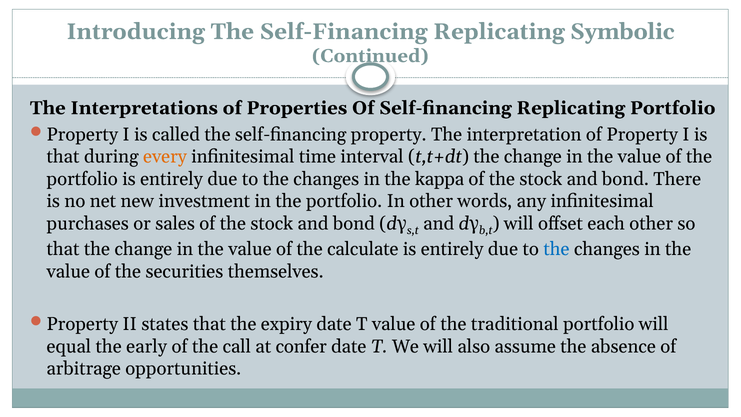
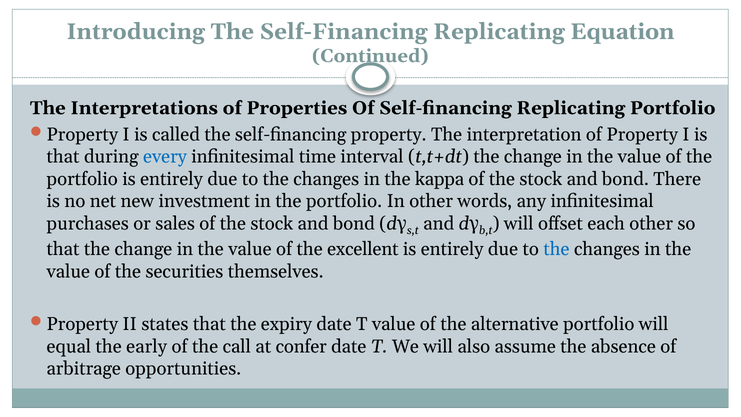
Symbolic: Symbolic -> Equation (622, 32)
every colour: orange -> blue (165, 157)
calculate: calculate -> excellent (363, 249)
traditional: traditional -> alternative (515, 324)
